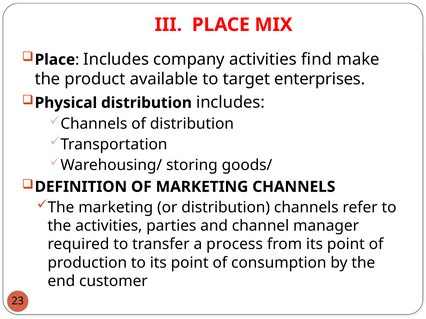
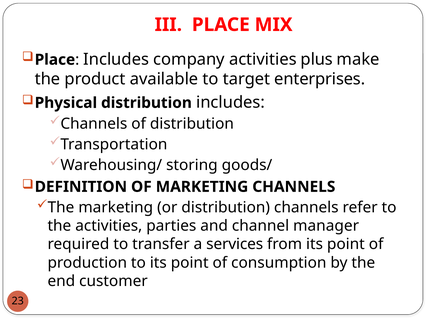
find: find -> plus (317, 59)
process: process -> services (235, 245)
